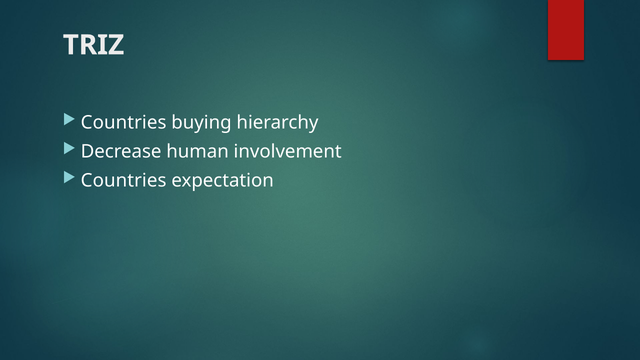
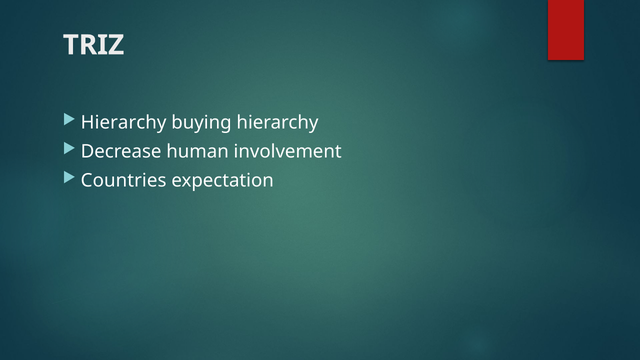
Countries: Countries -> Hierarchy (124, 123)
